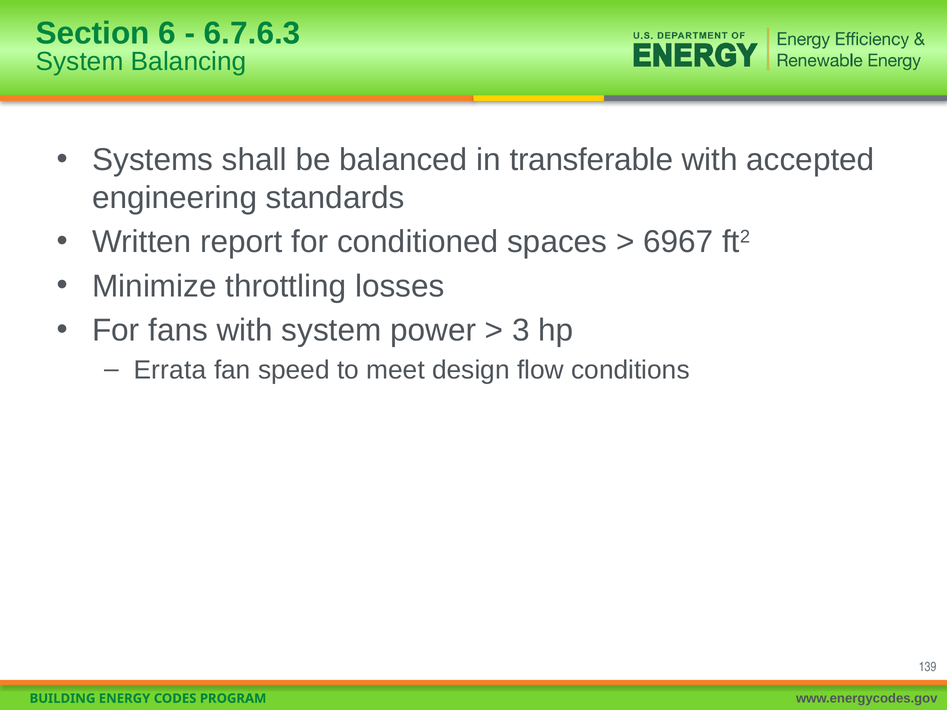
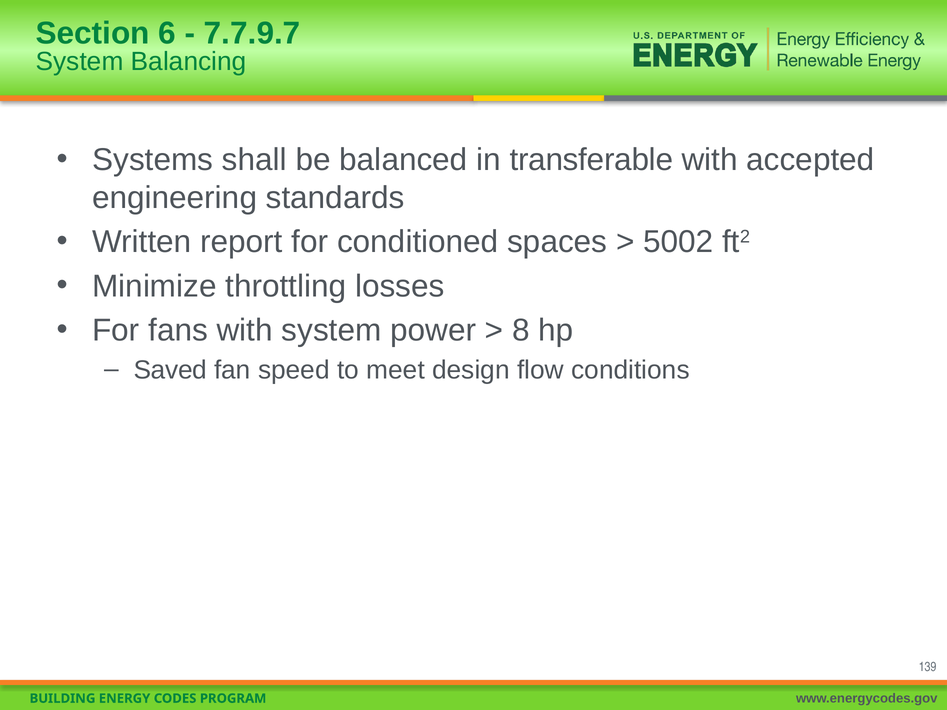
6.7.6.3: 6.7.6.3 -> 7.7.9.7 (252, 33)
6967: 6967 -> 5002 (678, 242)
3: 3 -> 8 (521, 330)
Errata: Errata -> Saved (170, 370)
